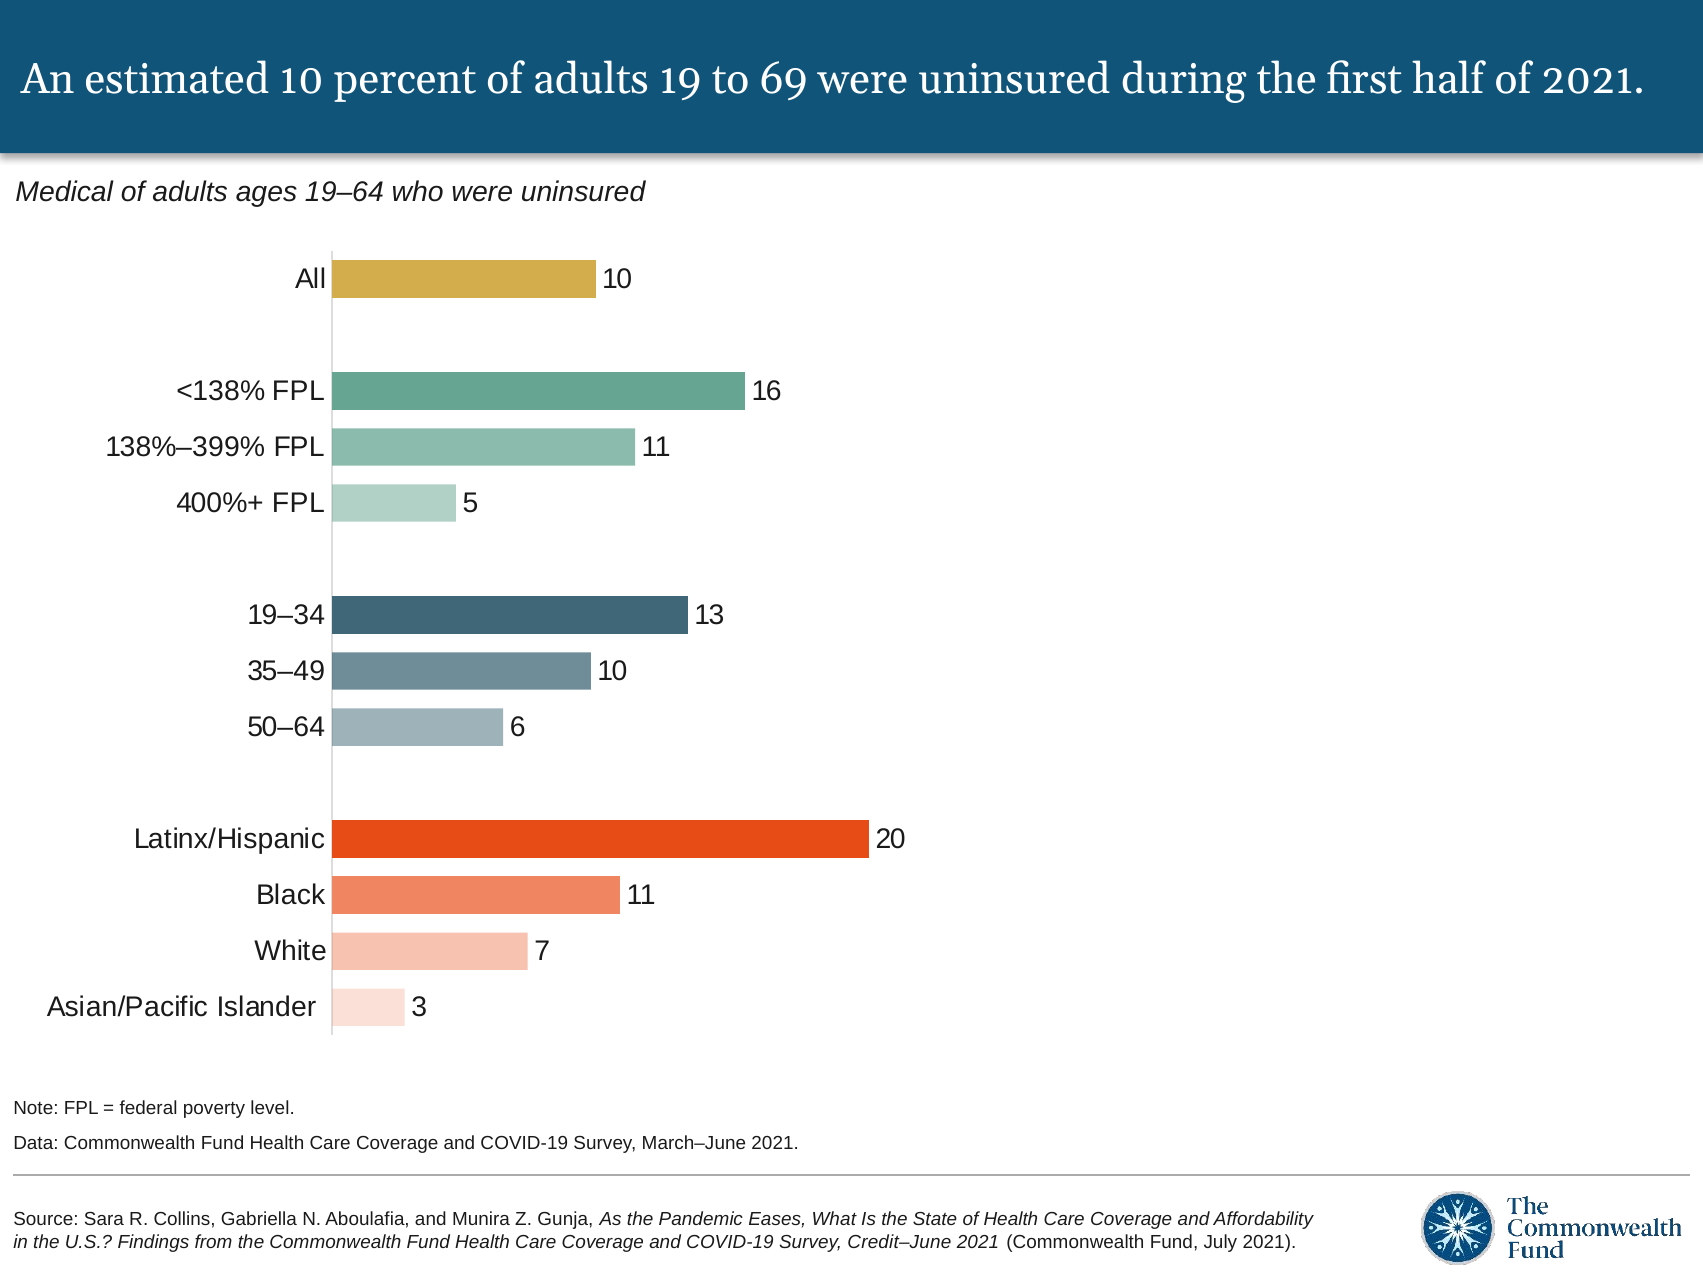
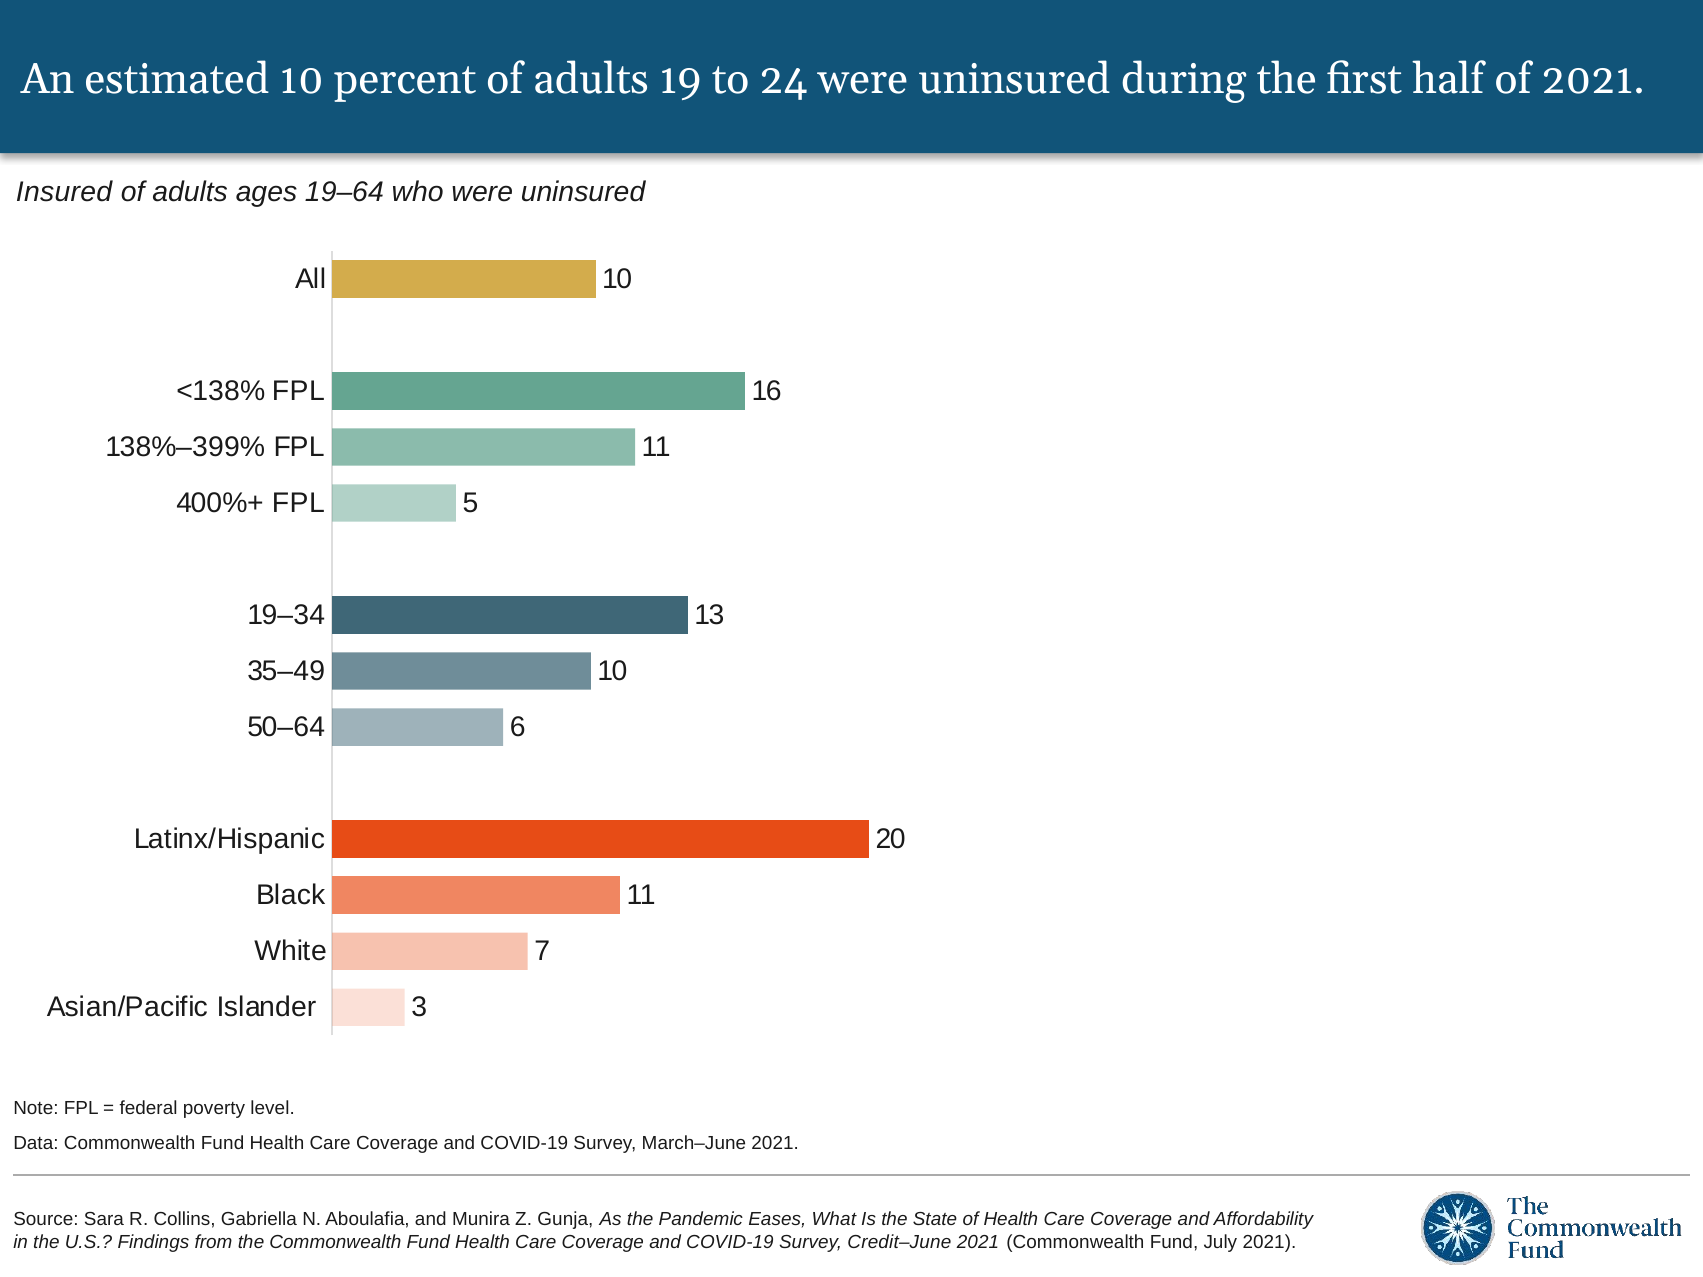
69: 69 -> 24 (784, 80)
Medical: Medical -> Insured (64, 192)
